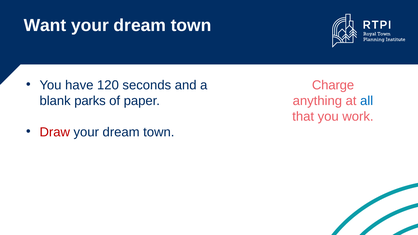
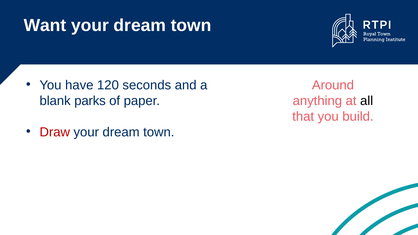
Charge: Charge -> Around (333, 85)
all colour: blue -> black (367, 101)
work: work -> build (358, 116)
